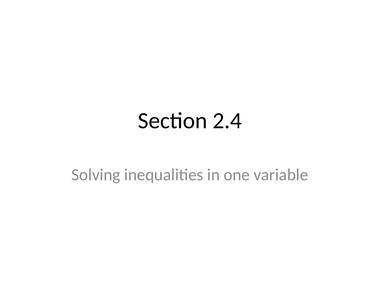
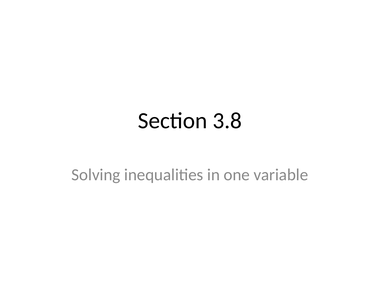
2.4: 2.4 -> 3.8 (227, 121)
